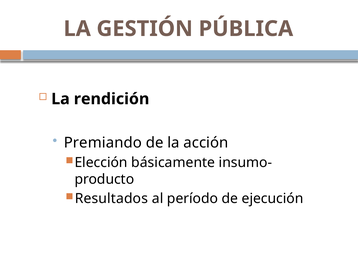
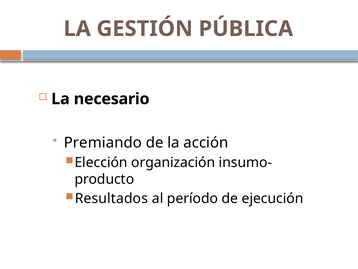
rendición: rendición -> necesario (112, 99)
básicamente: básicamente -> organización (173, 162)
